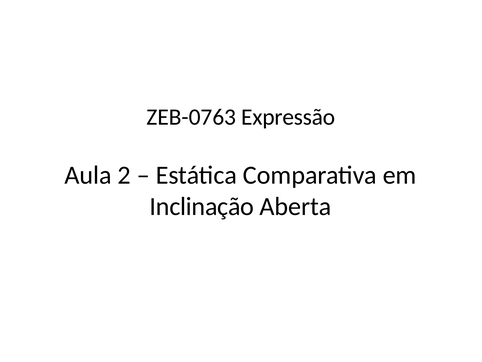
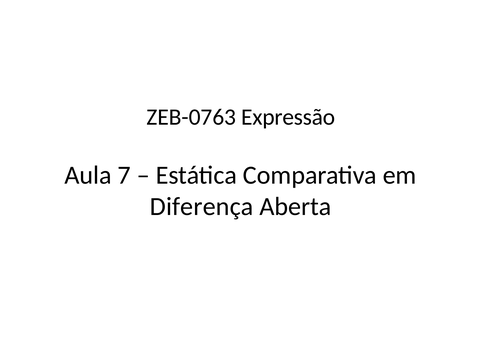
2: 2 -> 7 (124, 175)
Inclinação: Inclinação -> Diferença (202, 206)
